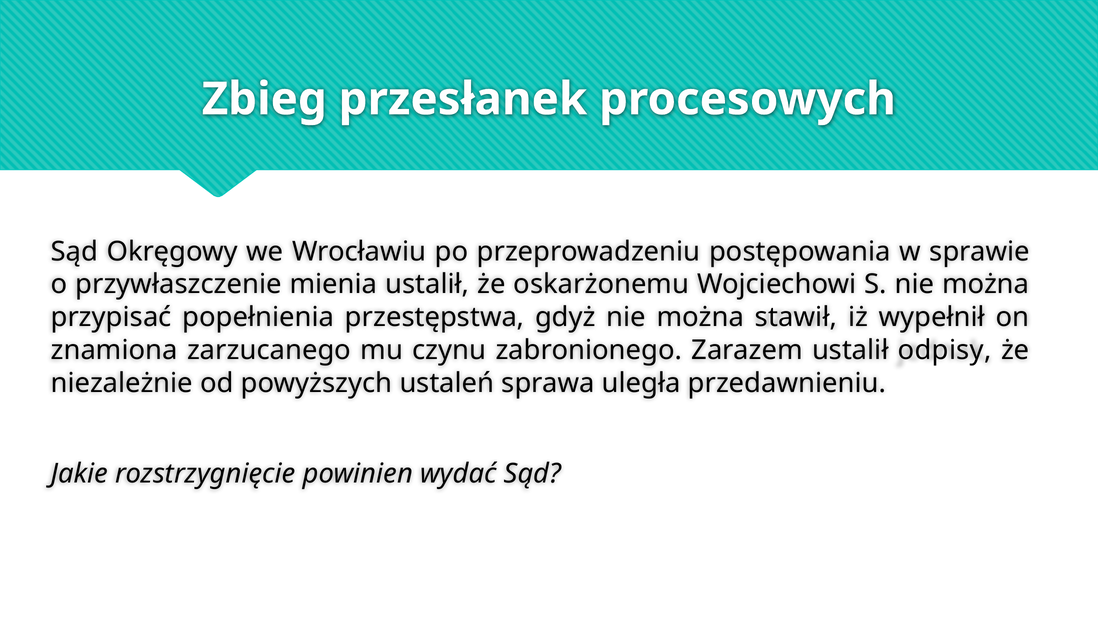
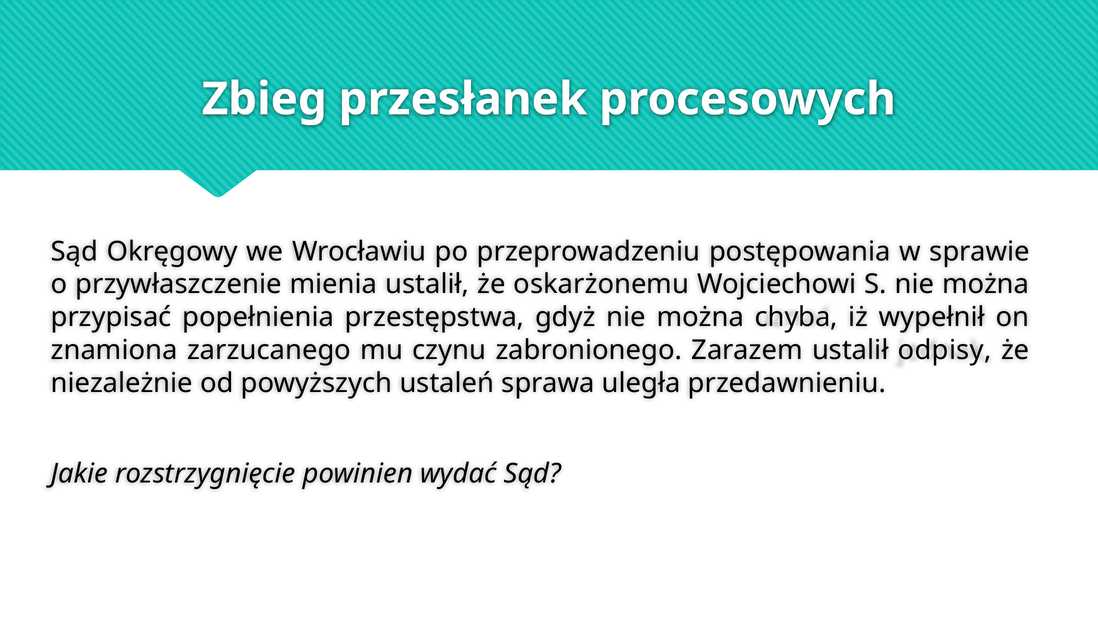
stawił: stawił -> chyba (796, 318)
